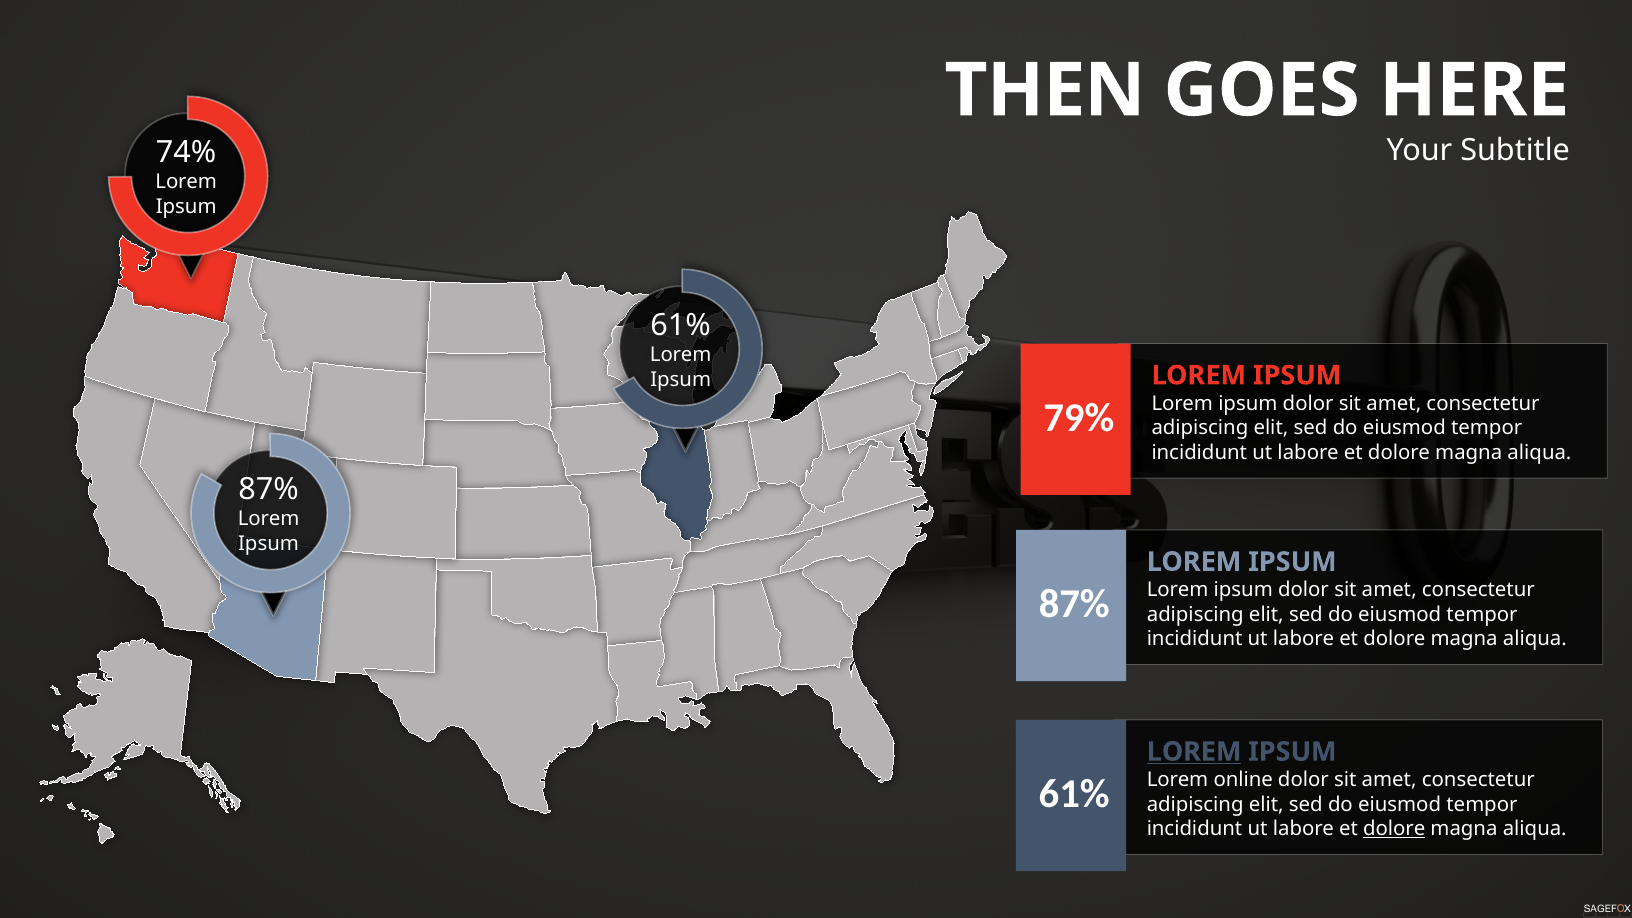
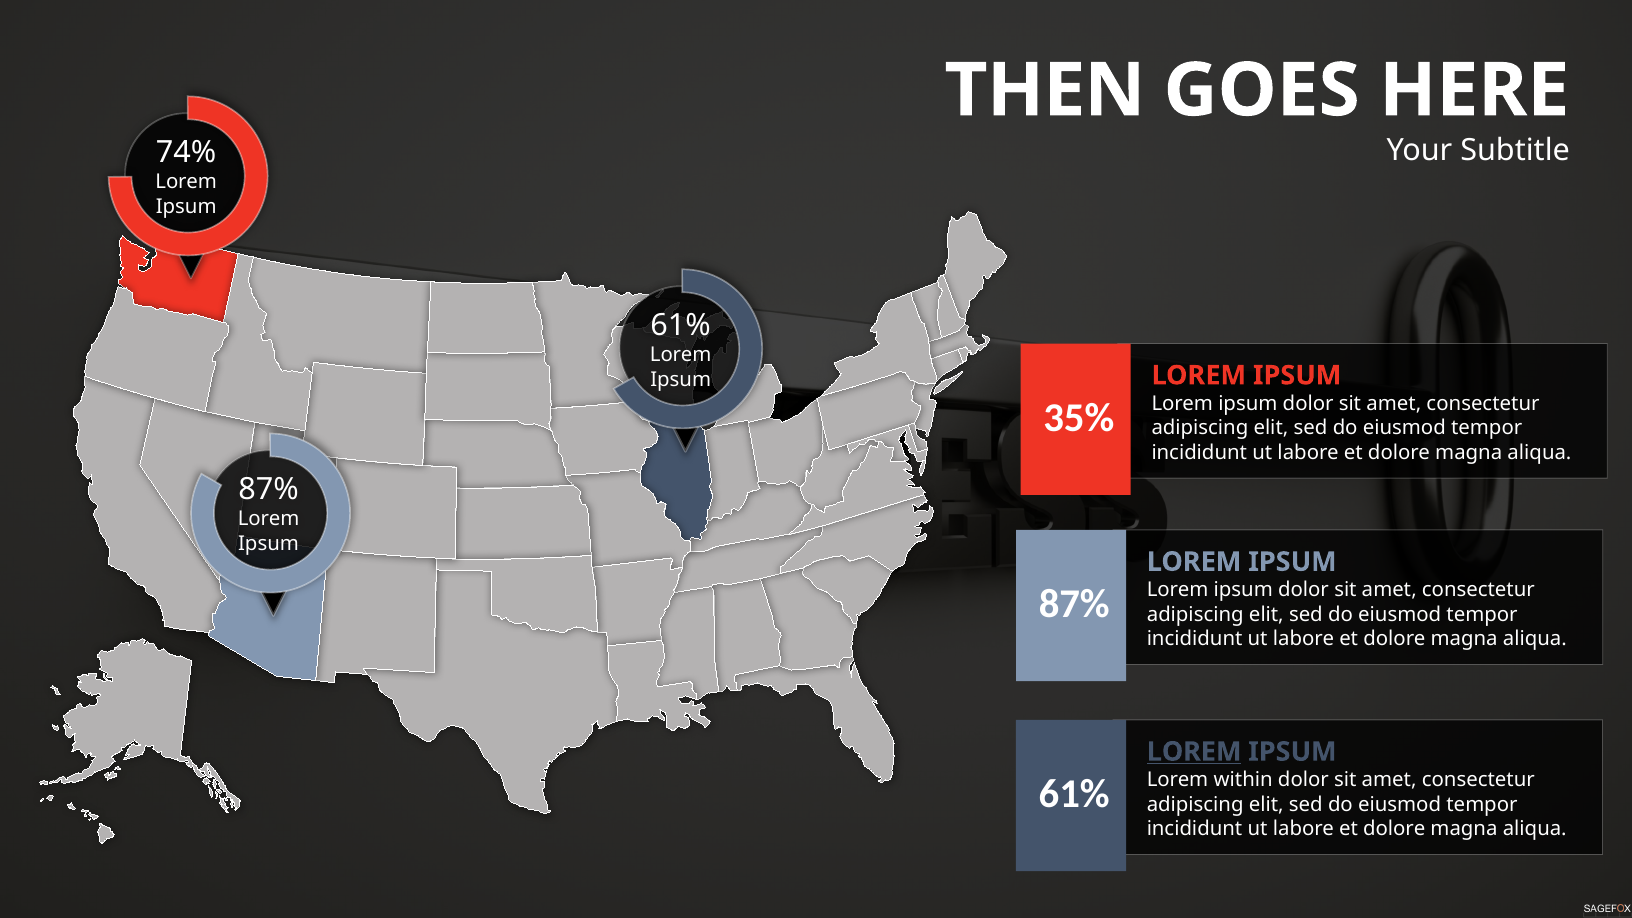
79%: 79% -> 35% (1079, 418)
online: online -> within (1243, 780)
dolore underline: present -> none (1394, 829)
